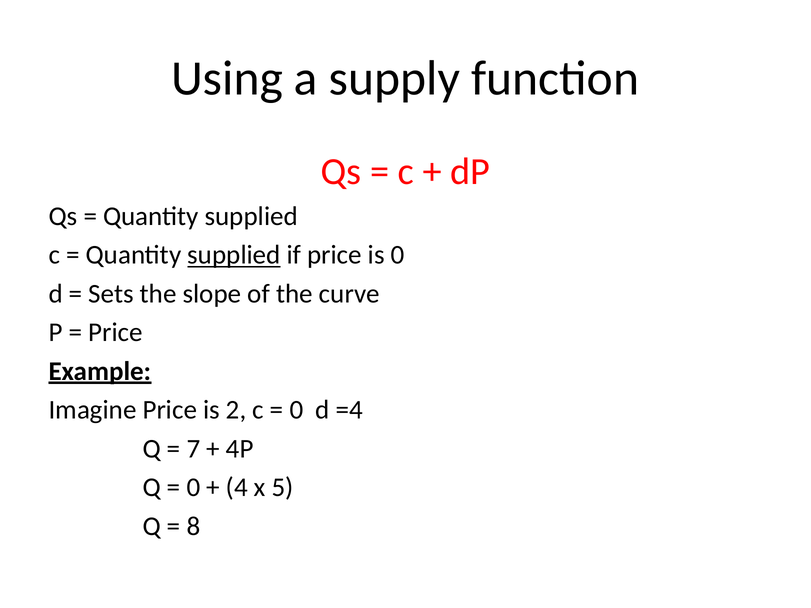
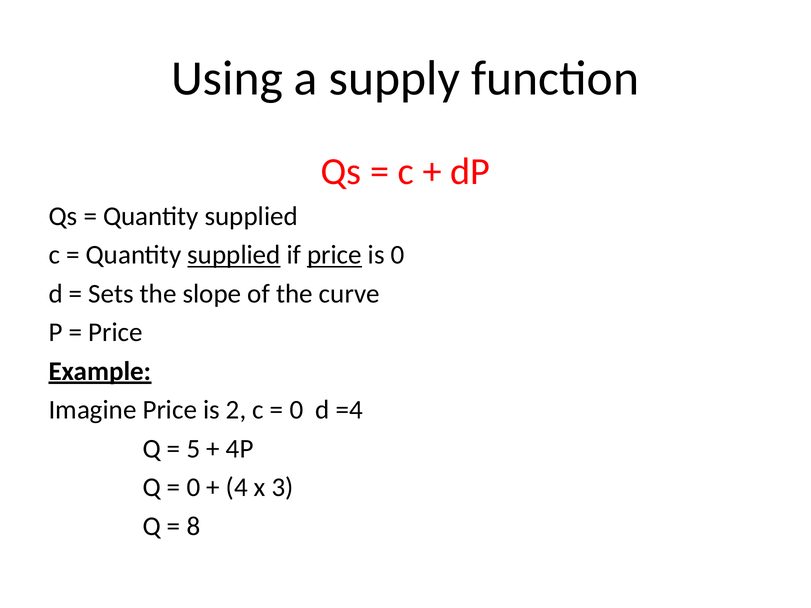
price underline: none -> present (334, 255)
7: 7 -> 5 (193, 449)
5: 5 -> 3 (283, 488)
